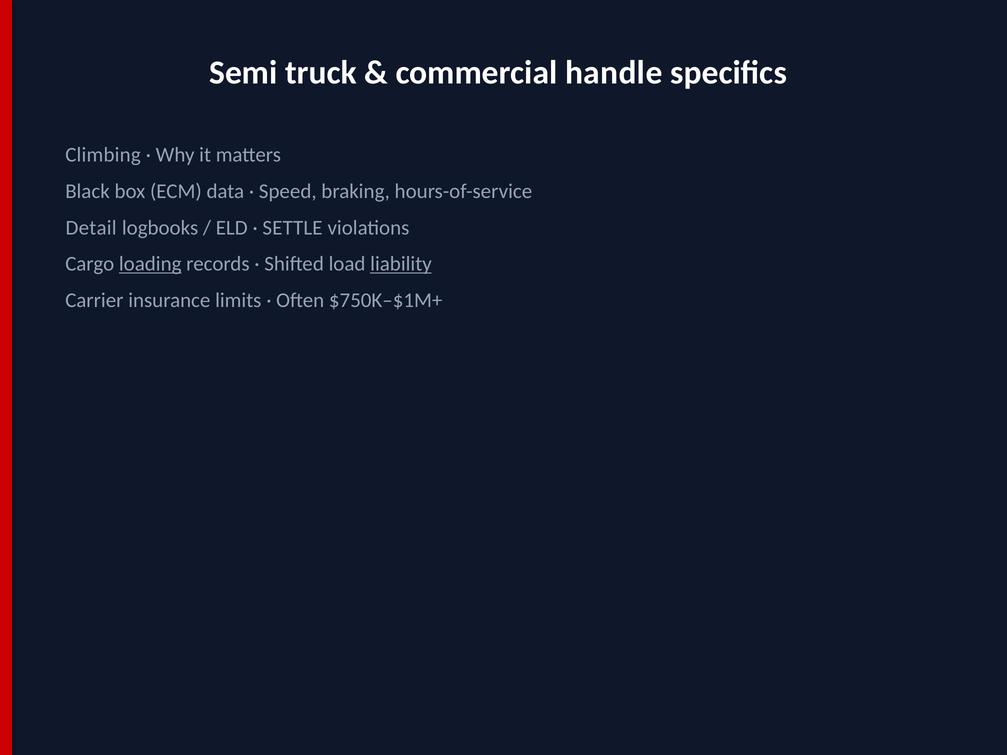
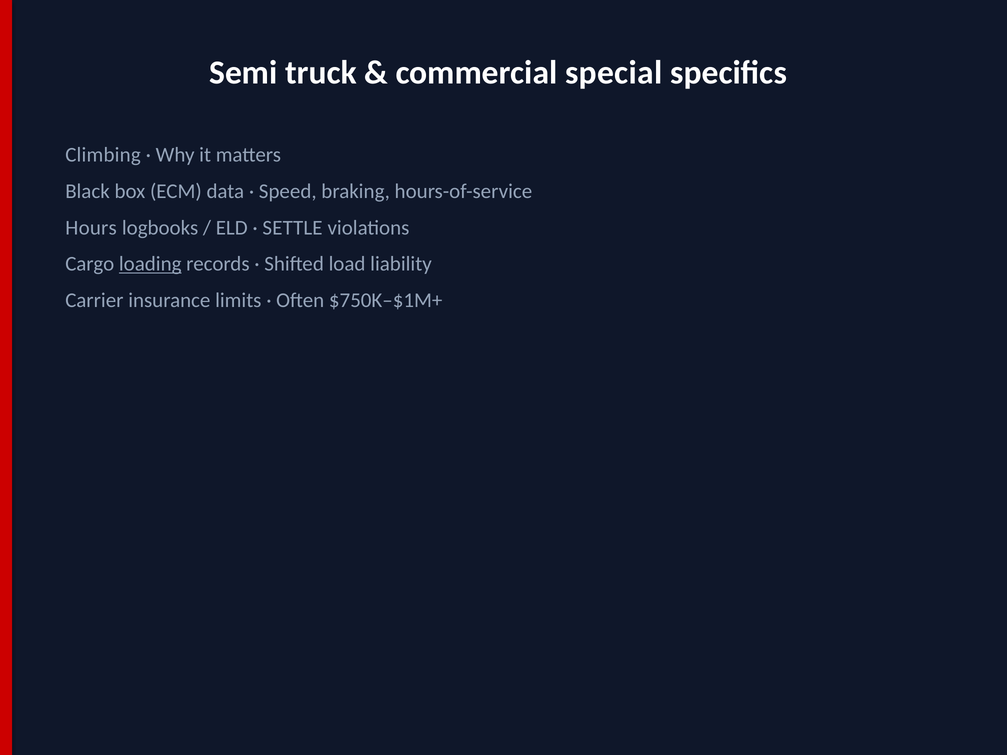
handle: handle -> special (614, 73)
Detail: Detail -> Hours (91, 228)
liability underline: present -> none (401, 264)
